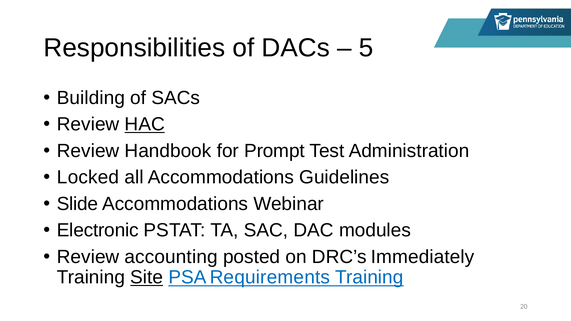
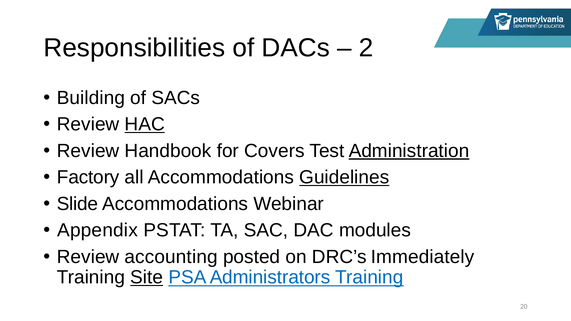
5: 5 -> 2 (366, 48)
Prompt: Prompt -> Covers (274, 151)
Administration underline: none -> present (409, 151)
Locked: Locked -> Factory (88, 177)
Guidelines underline: none -> present (344, 177)
Electronic: Electronic -> Appendix (98, 230)
Requirements: Requirements -> Administrators (270, 278)
